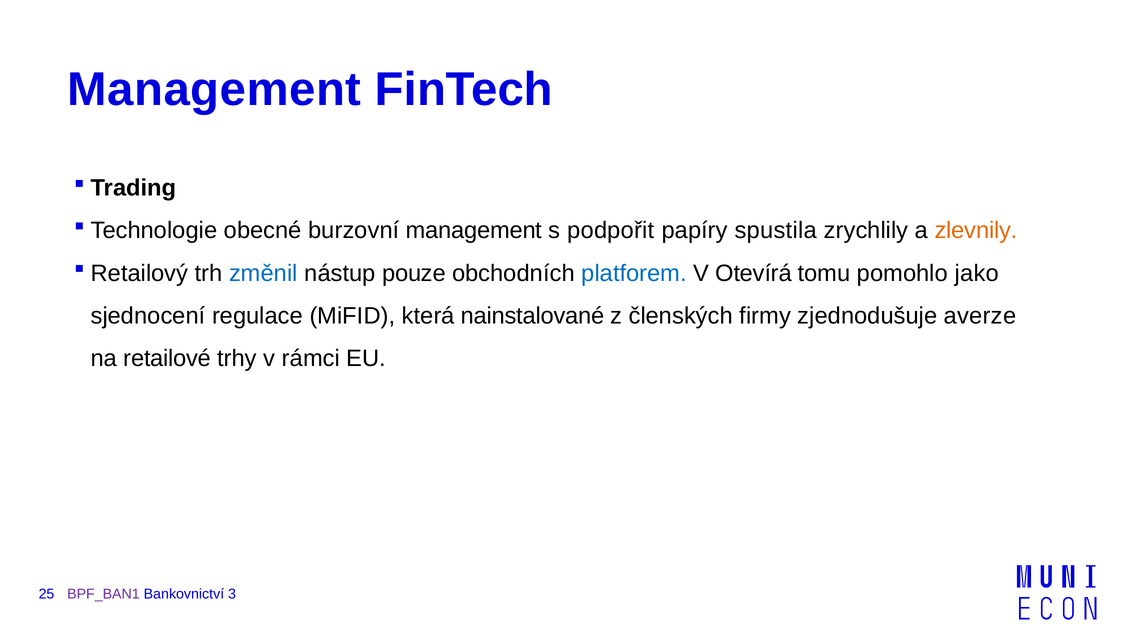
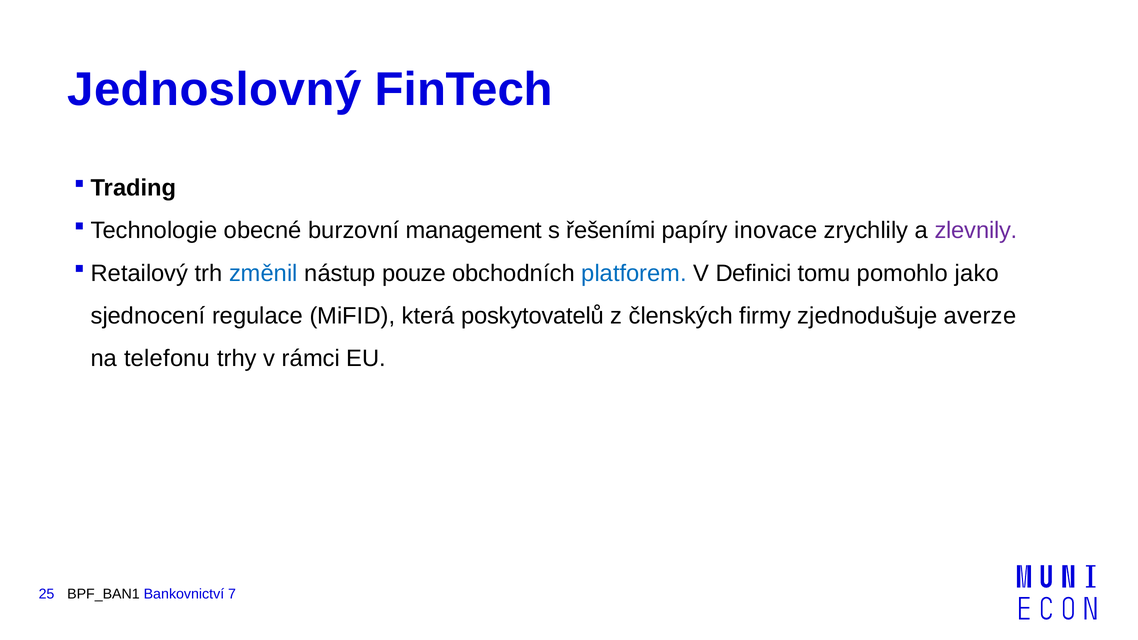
Management: Management -> Jednoslovný (214, 89)
podpořit: podpořit -> řešeními (611, 231)
spustila: spustila -> inovace (776, 231)
zlevnily colour: orange -> purple (976, 231)
Otevírá: Otevírá -> Definici (754, 273)
nainstalované: nainstalované -> poskytovatelů (533, 316)
retailové: retailové -> telefonu (167, 359)
BPF_BAN1 colour: purple -> black (103, 594)
3: 3 -> 7 (232, 594)
